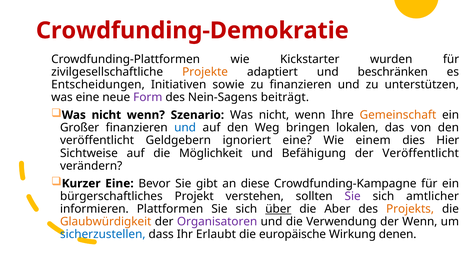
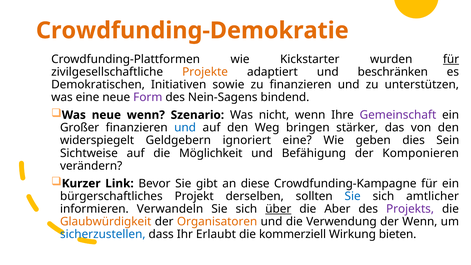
Crowdfunding-Demokratie colour: red -> orange (192, 31)
für underline: none -> present (451, 59)
Entscheidungen: Entscheidungen -> Demokratischen (98, 85)
beiträgt: beiträgt -> bindend (285, 97)
nicht: nicht -> neue (106, 115)
Gemeinschaft colour: orange -> purple (398, 115)
lokalen: lokalen -> stärker (357, 128)
veröffentlicht: veröffentlicht -> widerspiegelt (97, 140)
einem: einem -> geben (373, 140)
Hier: Hier -> Sein (448, 140)
der Veröffentlicht: Veröffentlicht -> Komponieren (421, 153)
Kurzer Eine: Eine -> Link (119, 183)
verstehen: verstehen -> derselben (255, 196)
Sie colour: purple -> blue (353, 196)
Plattformen: Plattformen -> Verwandeln (170, 209)
Projekts colour: orange -> purple (410, 209)
Organisatoren colour: purple -> orange (217, 222)
europäische: europäische -> kommerziell (293, 234)
denen: denen -> bieten (398, 234)
